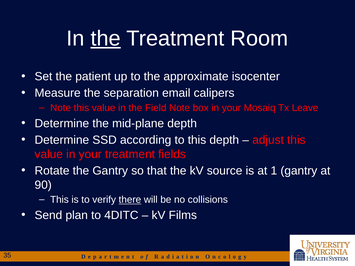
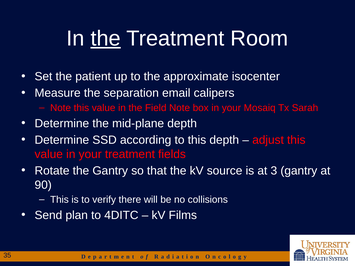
Leave: Leave -> Sarah (305, 108)
1: 1 -> 3 (274, 171)
there underline: present -> none (130, 200)
